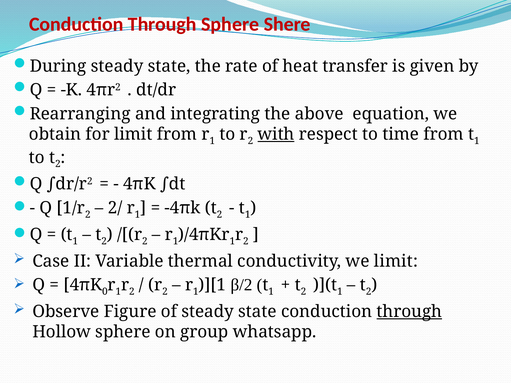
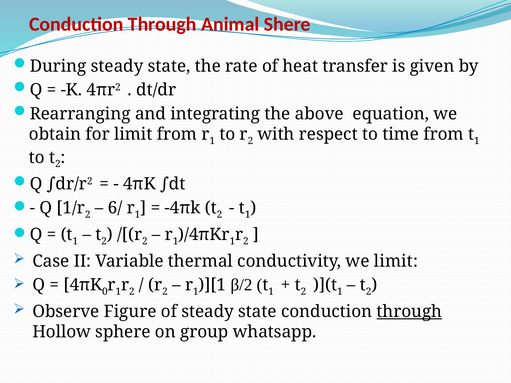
Through Sphere: Sphere -> Animal (230, 24)
with underline: present -> none (276, 134)
2/: 2/ -> 6/ (115, 208)
